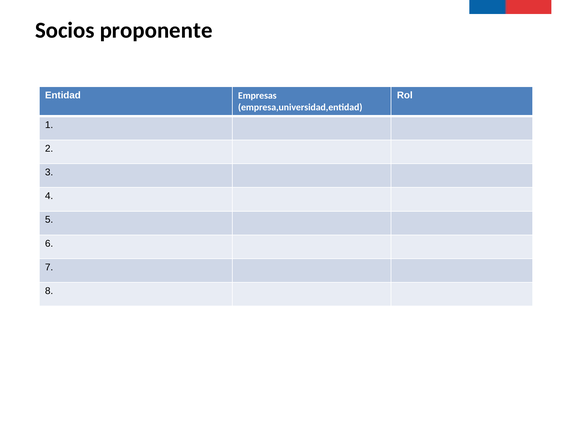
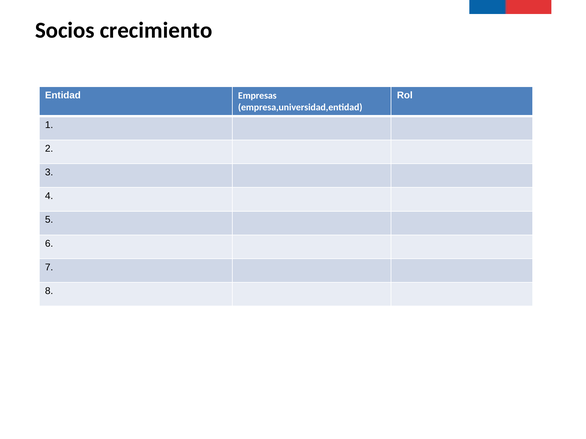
proponente: proponente -> crecimiento (156, 30)
